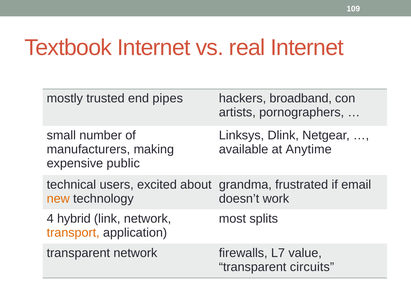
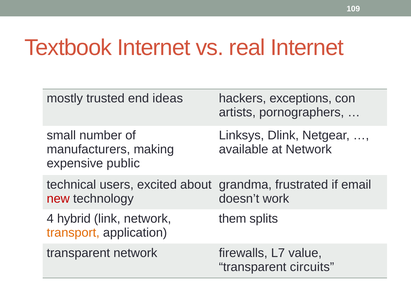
pipes: pipes -> ideas (168, 99)
broadband: broadband -> exceptions (301, 99)
at Anytime: Anytime -> Network (309, 150)
new colour: orange -> red (58, 199)
most: most -> them (233, 219)
